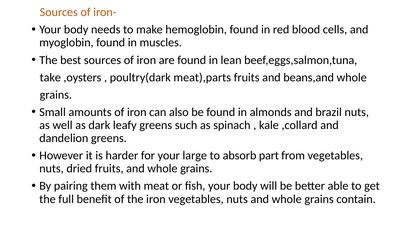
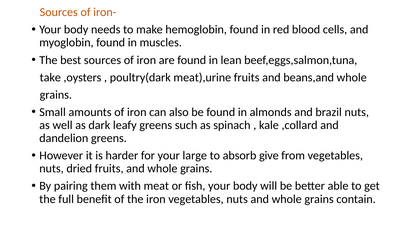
meat),parts: meat),parts -> meat),urine (202, 77)
part: part -> give (269, 156)
